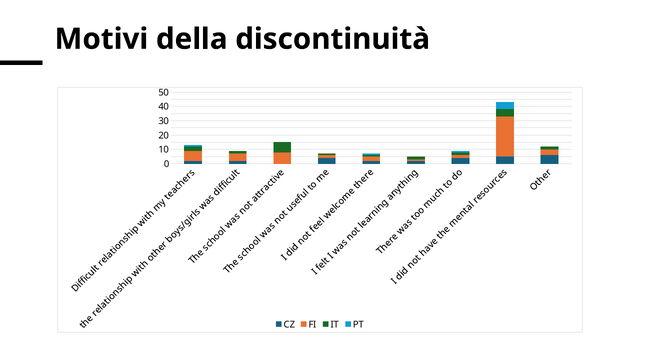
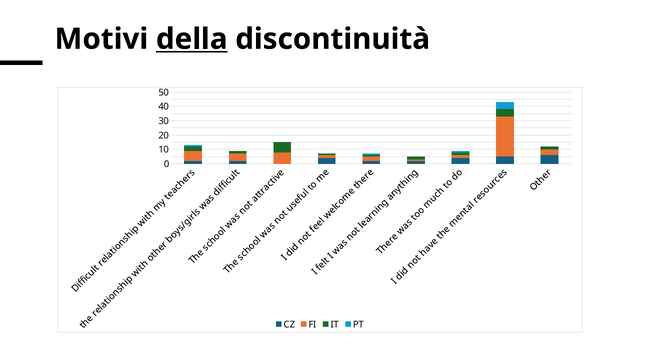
della underline: none -> present (192, 39)
